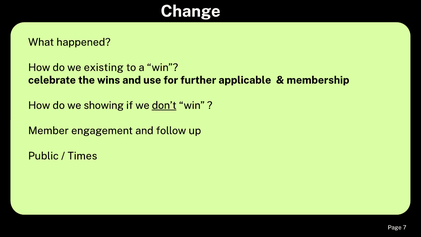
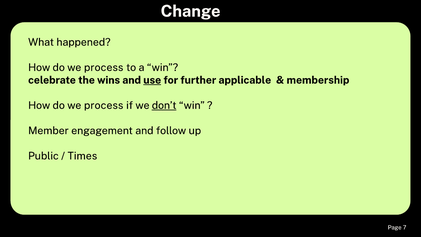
existing: existing -> process (104, 67)
use underline: none -> present (152, 80)
showing: showing -> process (104, 105)
